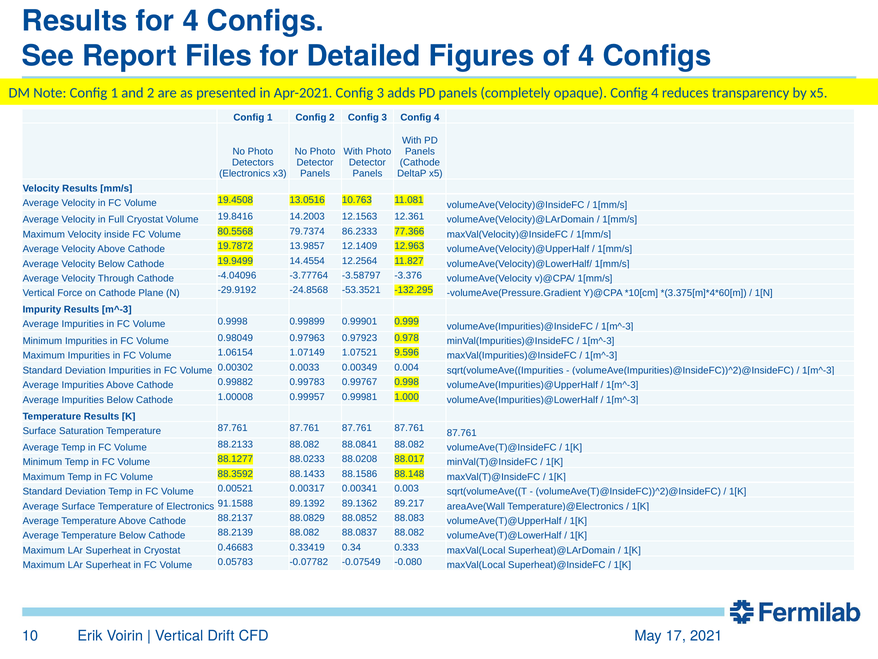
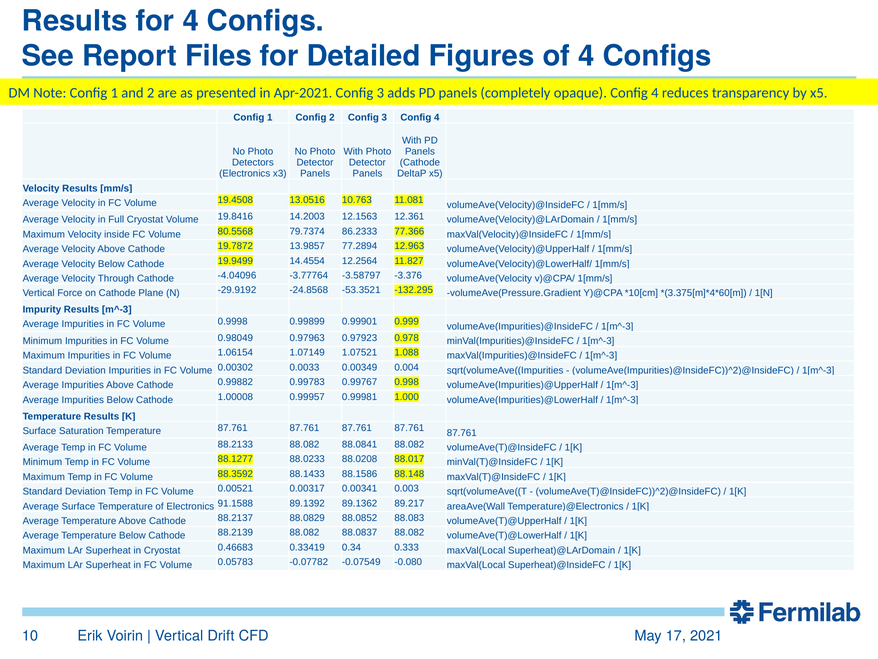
12.1409: 12.1409 -> 77.2894 (360, 246)
9.596: 9.596 -> 1.088 (407, 352)
